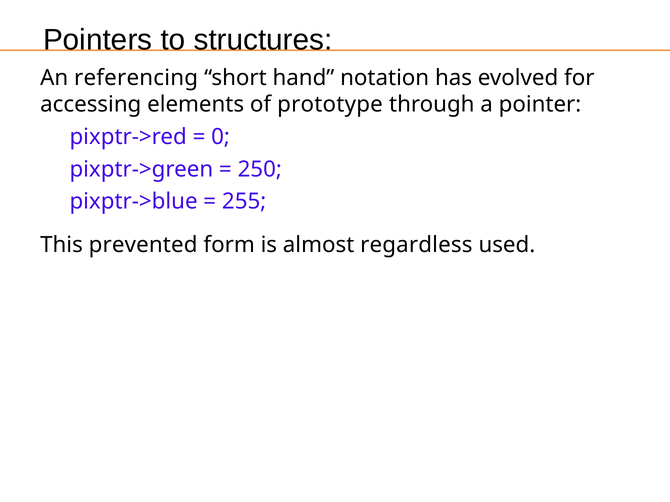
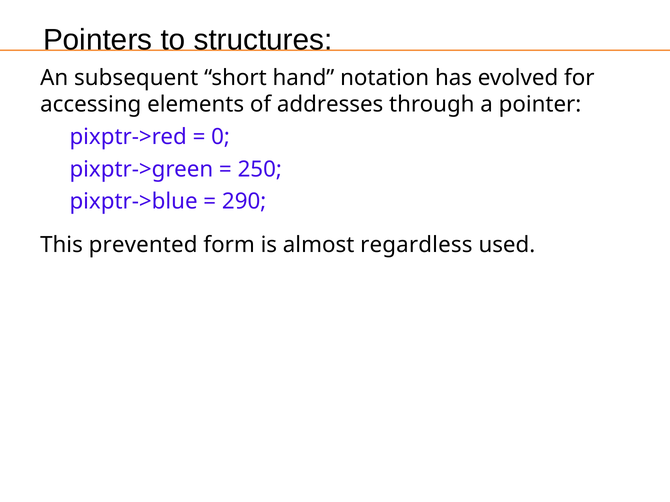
referencing: referencing -> subsequent (136, 78)
prototype: prototype -> addresses (330, 105)
255: 255 -> 290 (244, 202)
